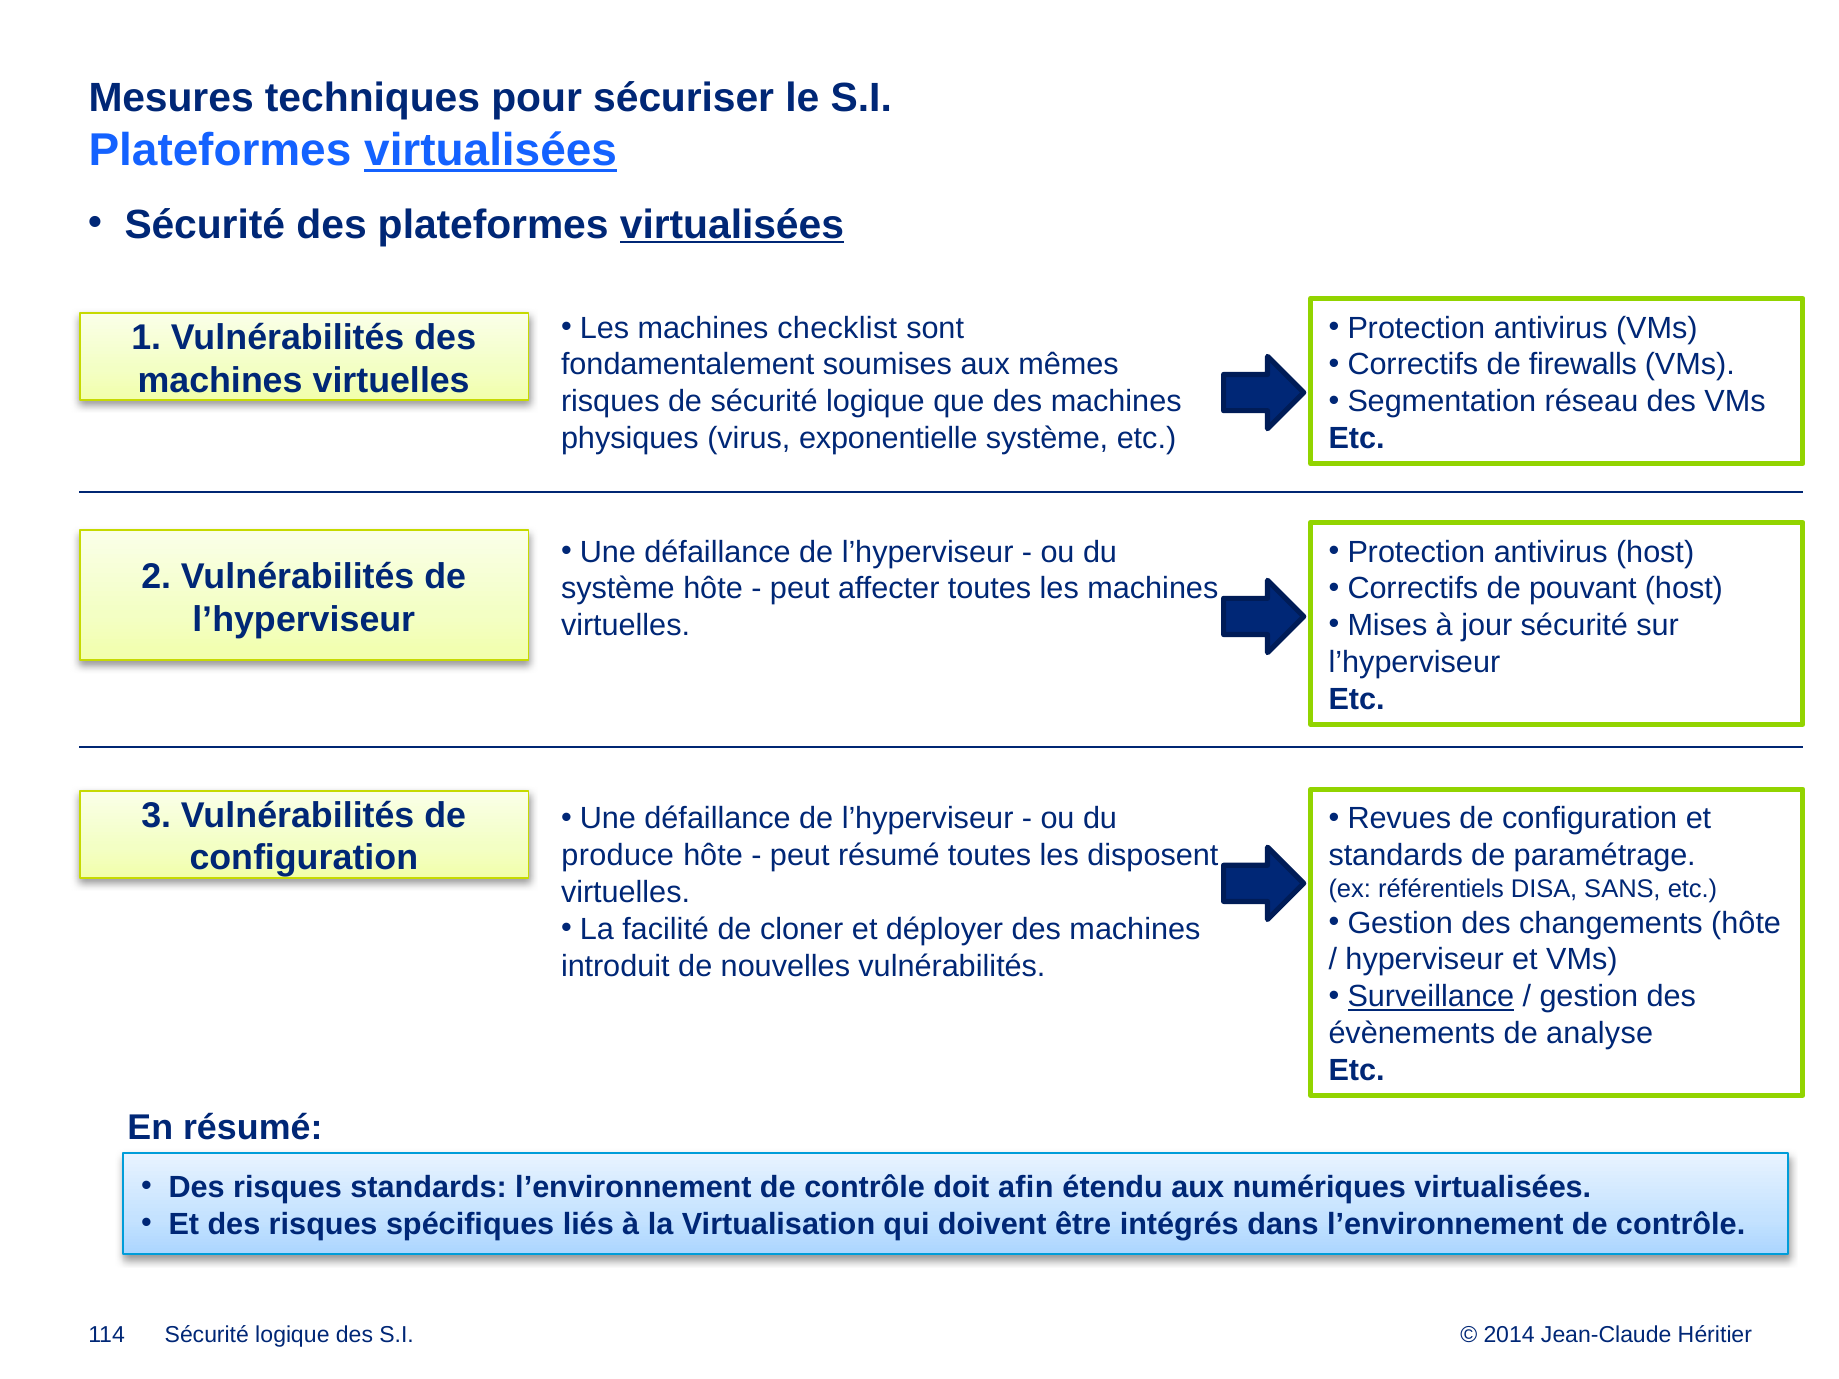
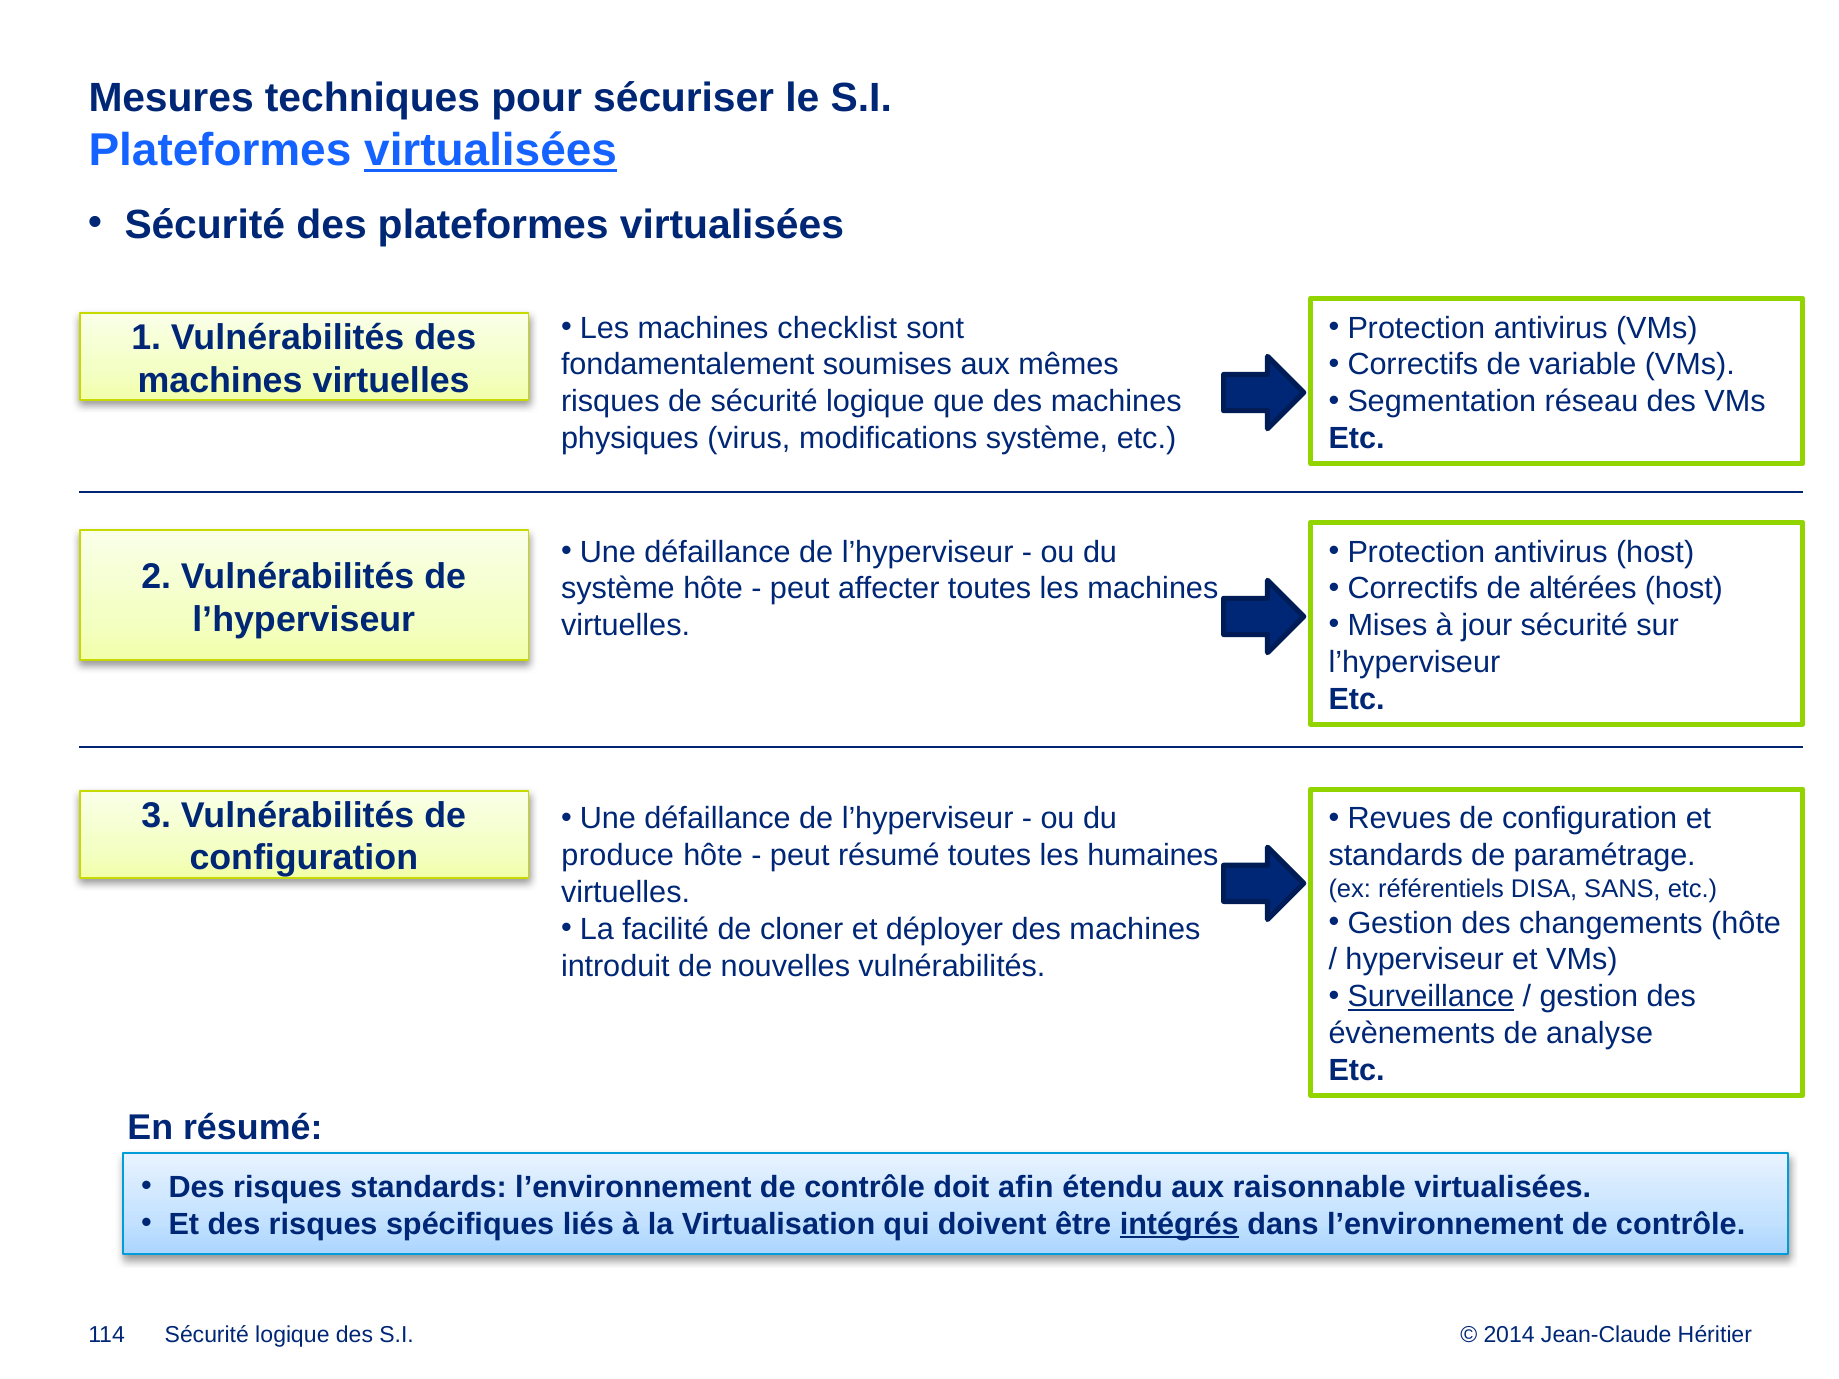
virtualisées underline: present -> none (732, 225)
firewalls: firewalls -> variable (1583, 365)
exponentielle: exponentielle -> modifications (888, 438)
pouvant: pouvant -> altérées (1583, 589)
disposent: disposent -> humaines (1153, 856)
numériques: numériques -> raisonnable (1319, 1187)
intégrés underline: none -> present (1179, 1224)
